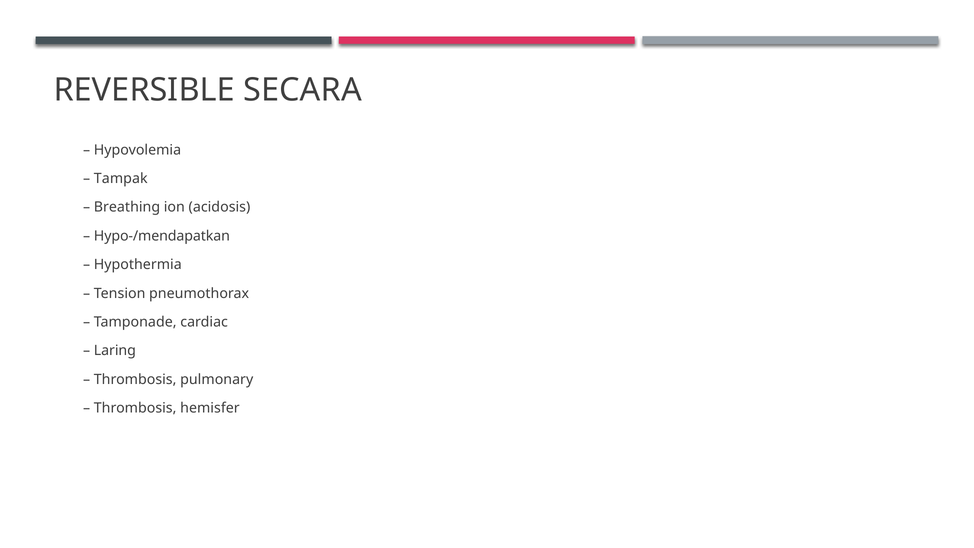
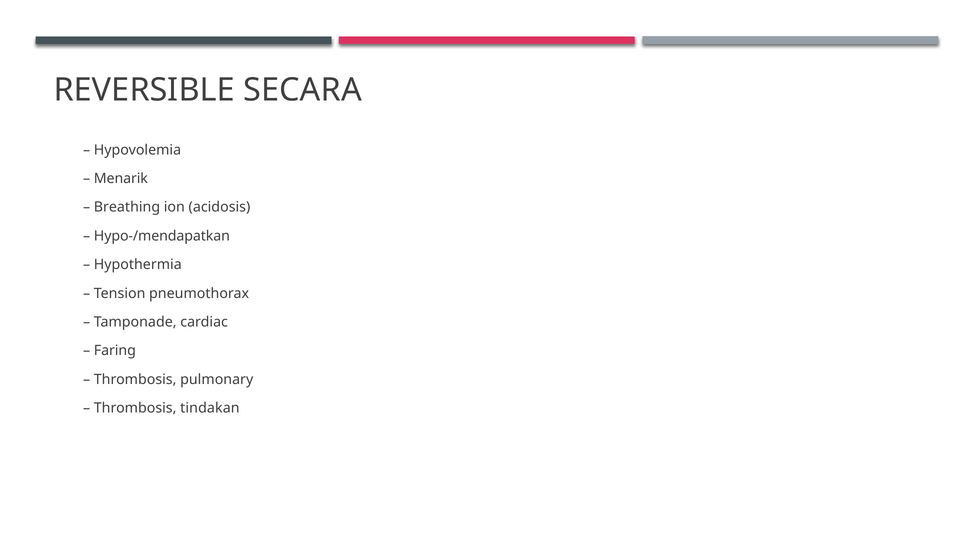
Tampak: Tampak -> Menarik (121, 178)
Laring: Laring -> Faring (115, 351)
hemisfer: hemisfer -> tindakan (210, 408)
